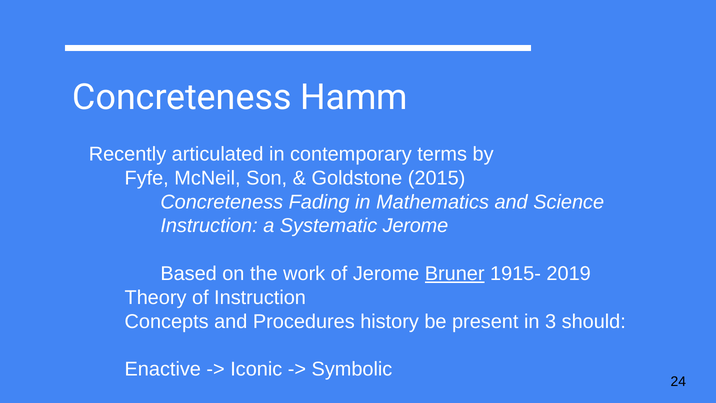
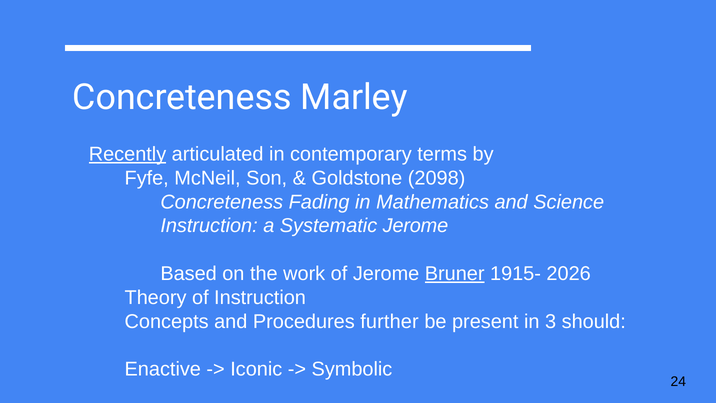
Hamm: Hamm -> Marley (354, 97)
Recently underline: none -> present (128, 154)
2015: 2015 -> 2098 (437, 178)
2019: 2019 -> 2026 (569, 274)
history: history -> further (389, 321)
